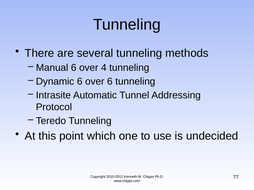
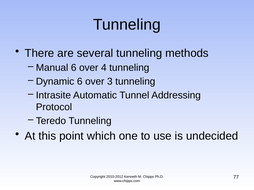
over 6: 6 -> 3 (110, 82)
